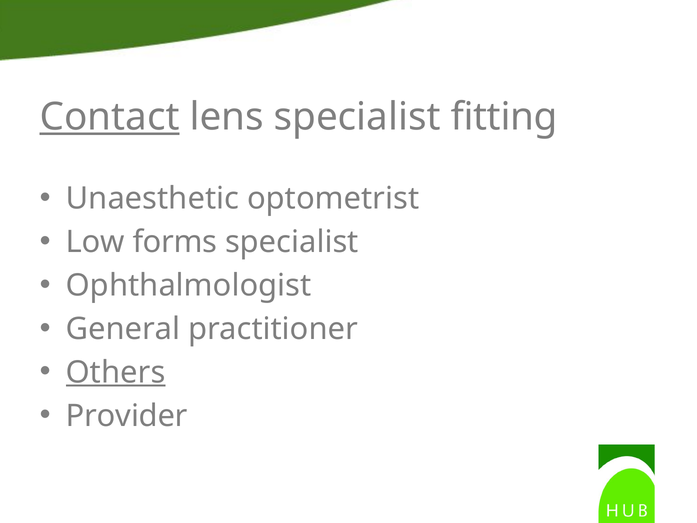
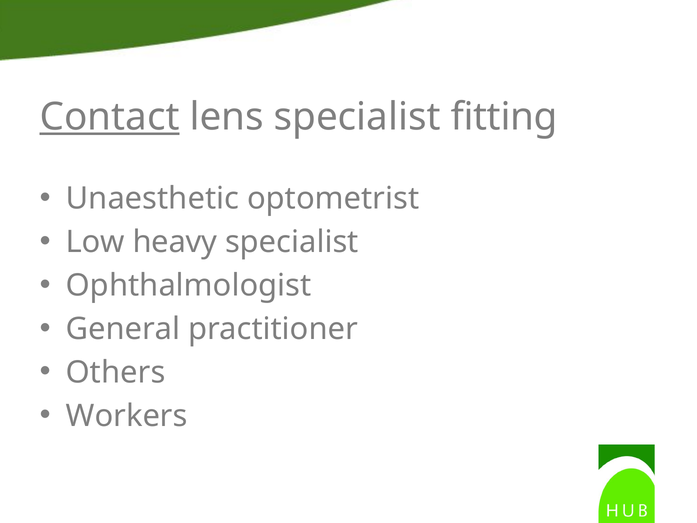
forms: forms -> heavy (175, 242)
Others underline: present -> none (116, 372)
Provider: Provider -> Workers (127, 416)
